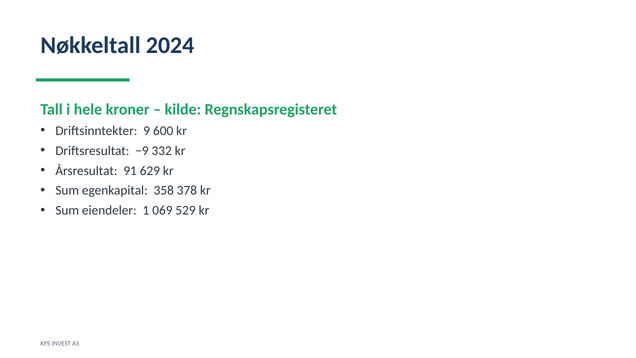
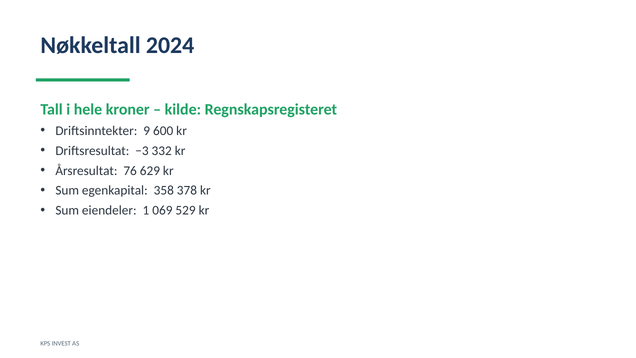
−9: −9 -> −3 (142, 151)
91: 91 -> 76 (130, 171)
